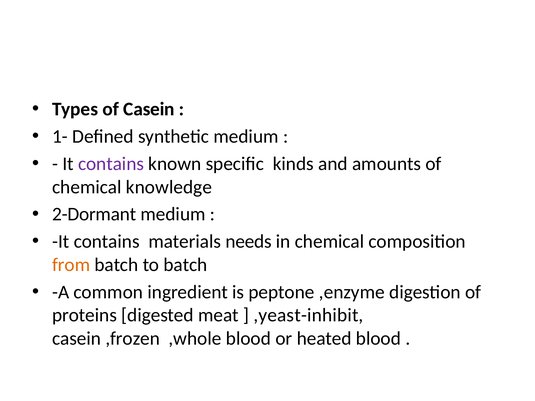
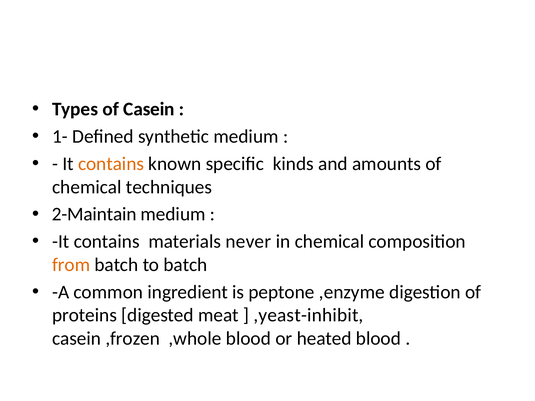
contains colour: purple -> orange (111, 164)
knowledge: knowledge -> techniques (169, 187)
2-Dormant: 2-Dormant -> 2-Maintain (94, 214)
needs: needs -> never (248, 242)
